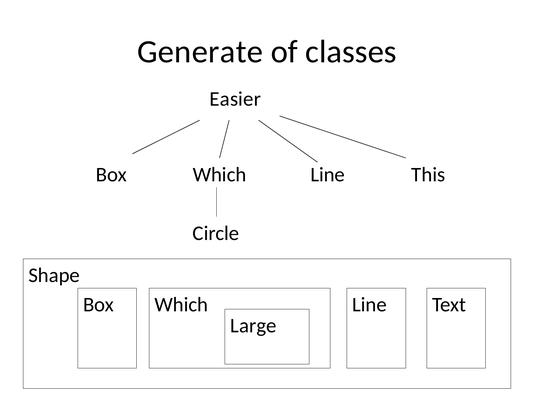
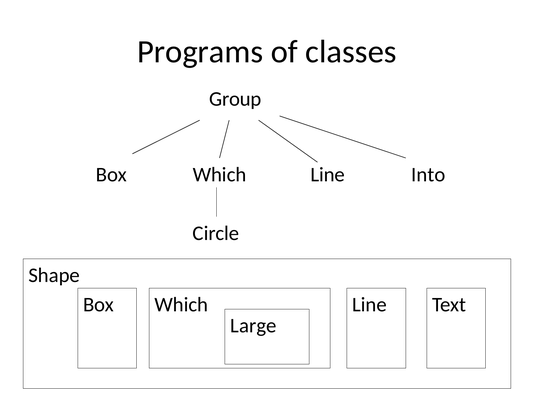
Generate: Generate -> Programs (200, 52)
Easier: Easier -> Group (235, 99)
This: This -> Into (428, 175)
